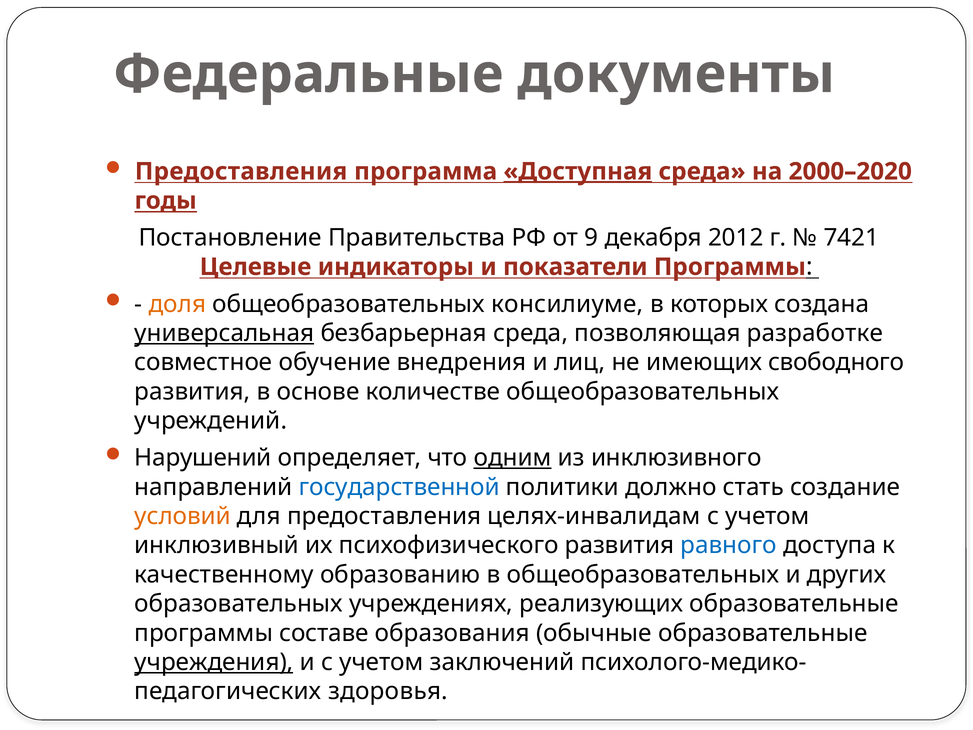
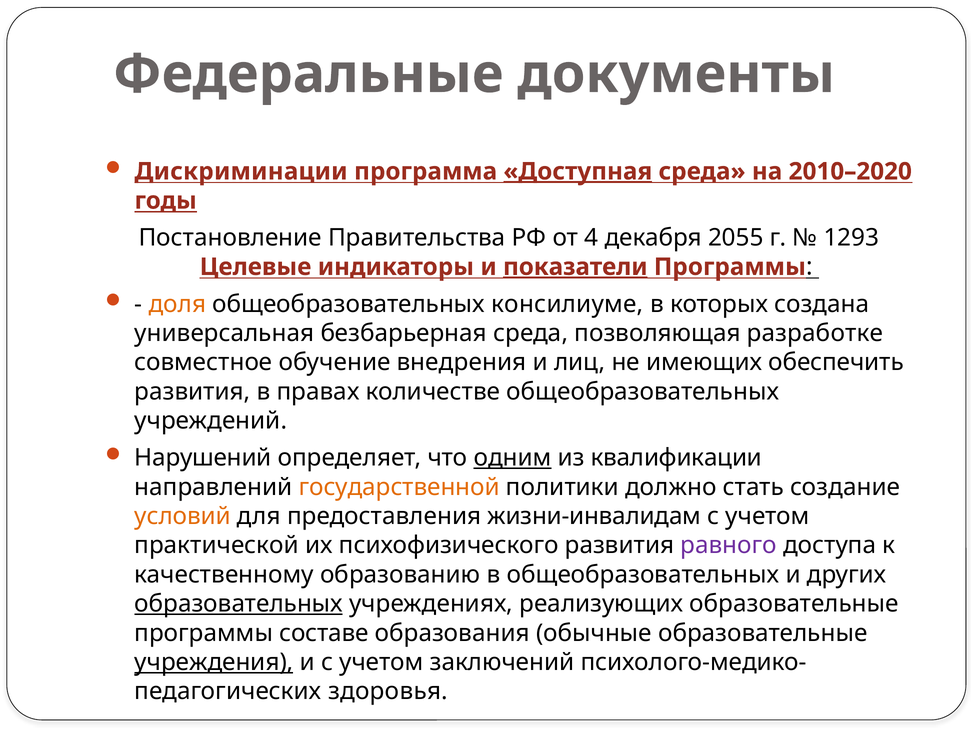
Предоставления: Предоставления -> Дискриминации (241, 171)
2000–2020: 2000–2020 -> 2010–2020 (850, 171)
9: 9 -> 4 (591, 238)
2012: 2012 -> 2055 (736, 238)
7421: 7421 -> 1293 (851, 238)
показатели underline: none -> present (575, 267)
универсальная underline: present -> none (224, 333)
свободного: свободного -> обеспечить (836, 362)
основе: основе -> правах (318, 391)
инклюзивного: инклюзивного -> квалификации (676, 458)
государственной colour: blue -> orange (399, 487)
целях-инвалидам: целях-инвалидам -> жизни-инвалидам (594, 516)
инклюзивный: инклюзивный -> практической (217, 545)
равного colour: blue -> purple (729, 545)
образовательных underline: none -> present (239, 604)
